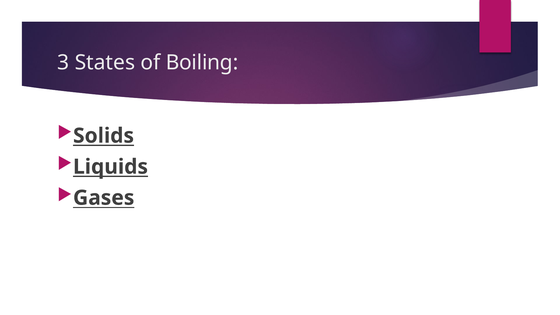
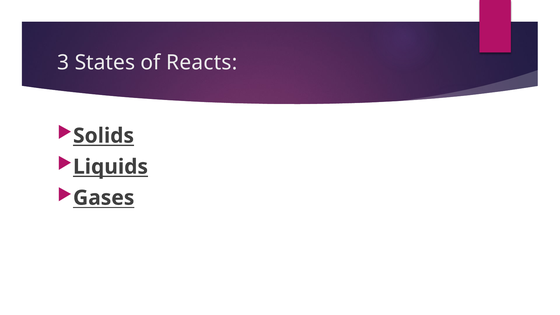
Boiling: Boiling -> Reacts (202, 62)
